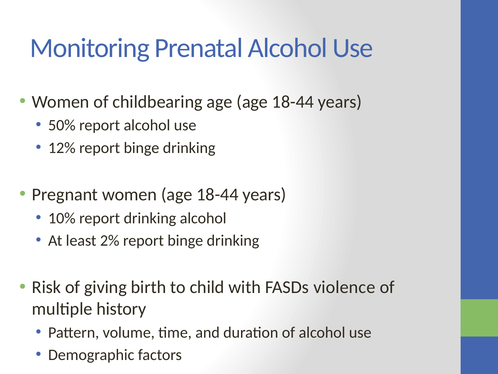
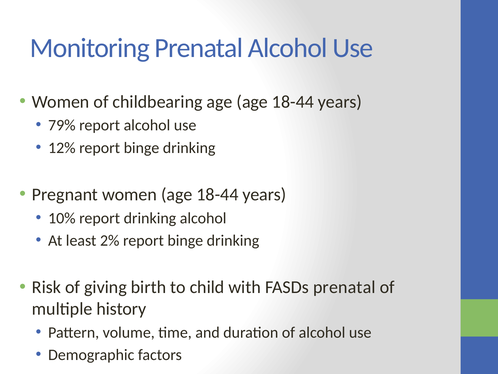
50%: 50% -> 79% (62, 125)
FASDs violence: violence -> prenatal (344, 287)
